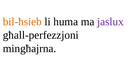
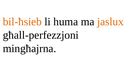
jaslux colour: purple -> orange (110, 22)
